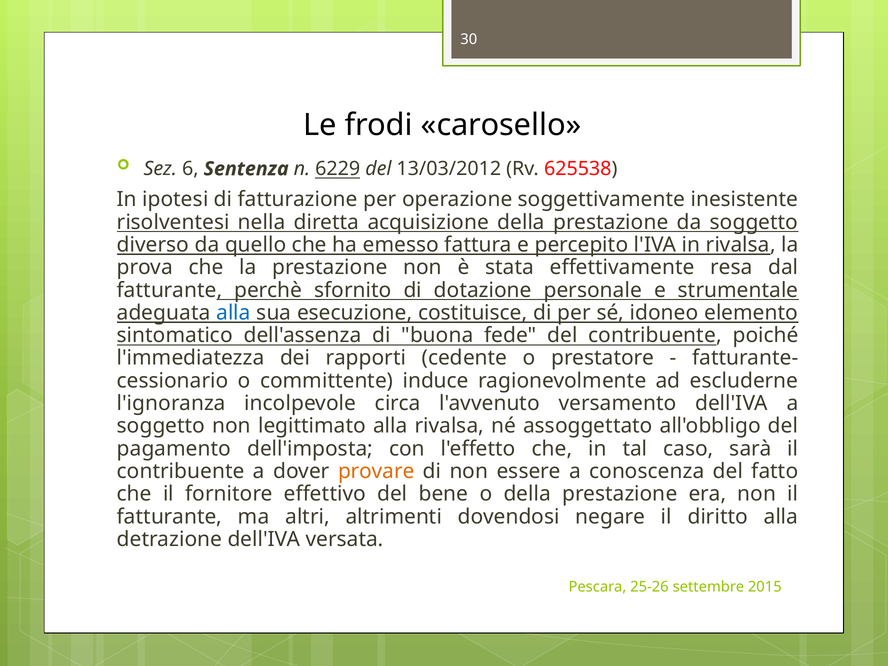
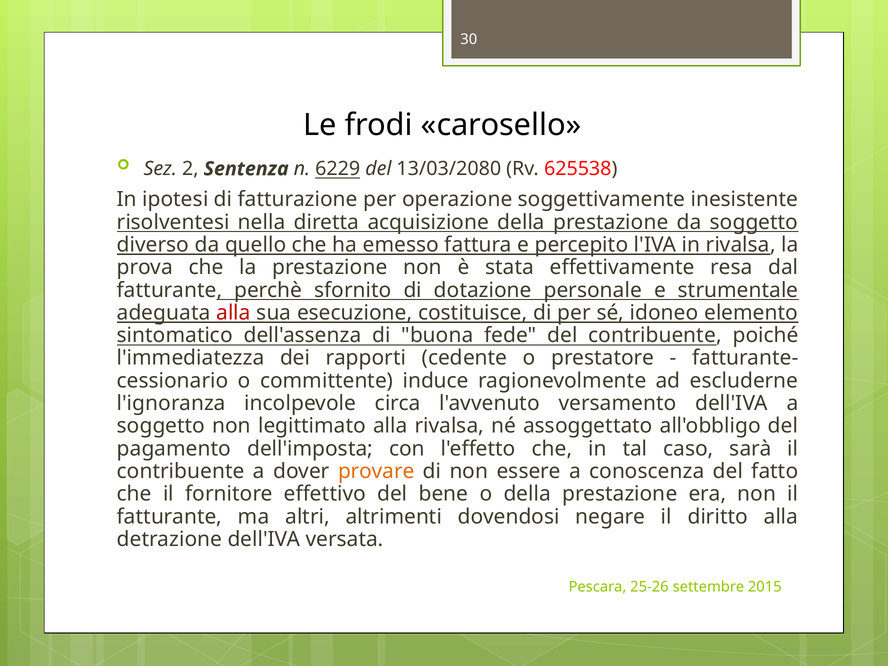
6: 6 -> 2 (190, 169)
13/03/2012: 13/03/2012 -> 13/03/2080 (449, 169)
alla colour: blue -> red (233, 313)
